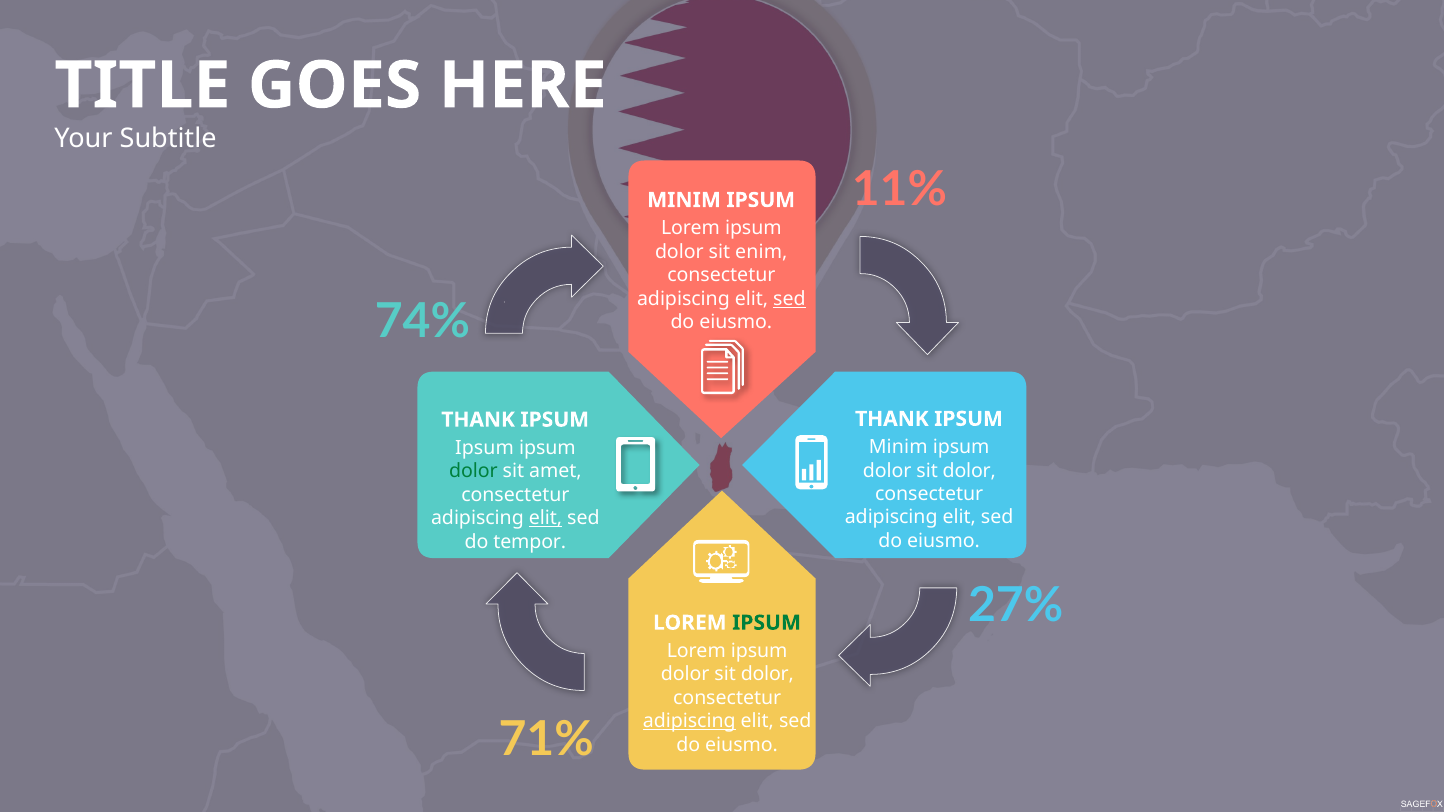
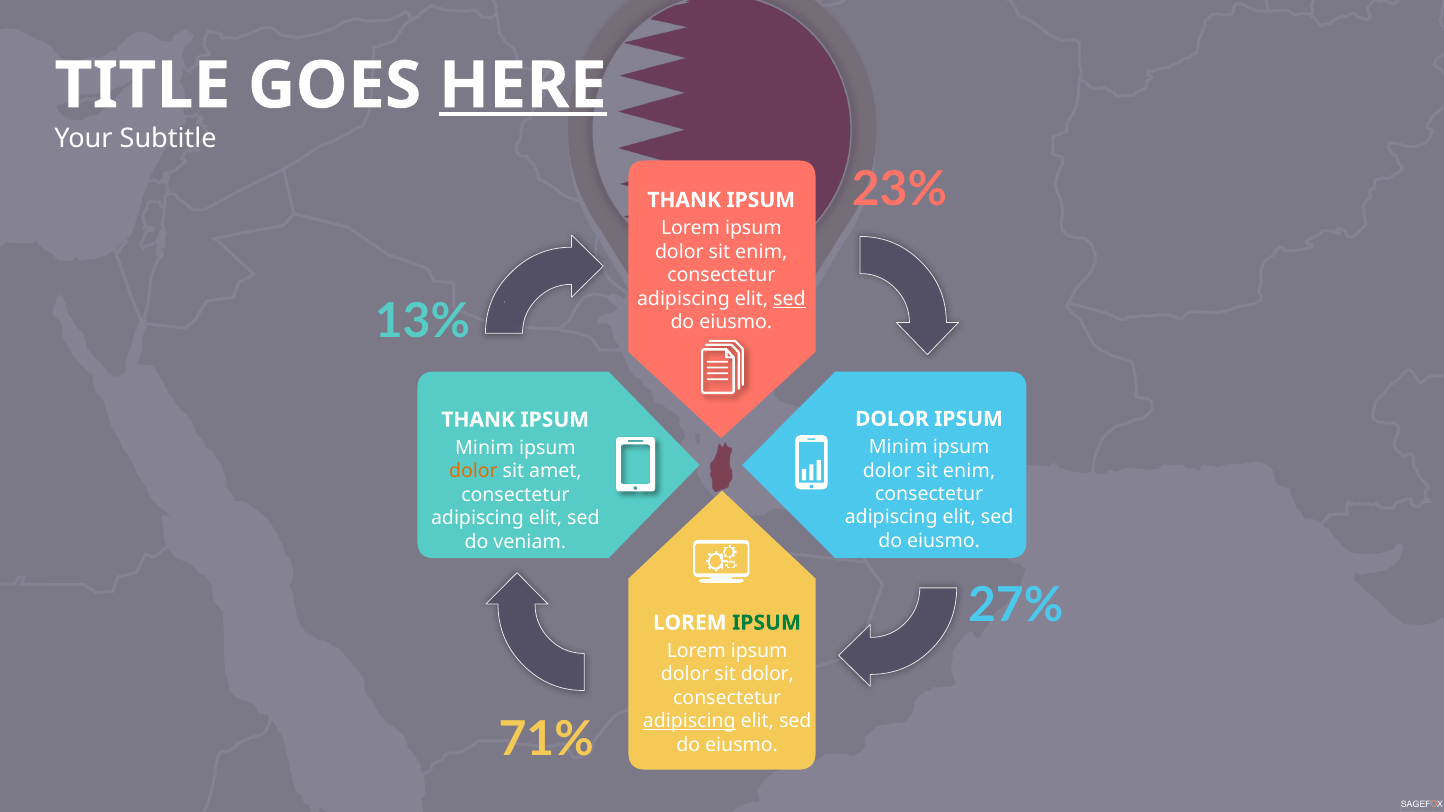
HERE underline: none -> present (523, 86)
11%: 11% -> 23% (899, 189)
MINIM: MINIM -> THANK (684, 200)
74%: 74% -> 13% (422, 322)
THANK: THANK -> DOLOR (892, 419)
Ipsum: Ipsum -> Minim (484, 448)
dolor: dolor -> enim (969, 471)
dolor colour: green -> orange (473, 472)
elit underline: present -> none (546, 519)
tempor: tempor -> veniam (530, 542)
